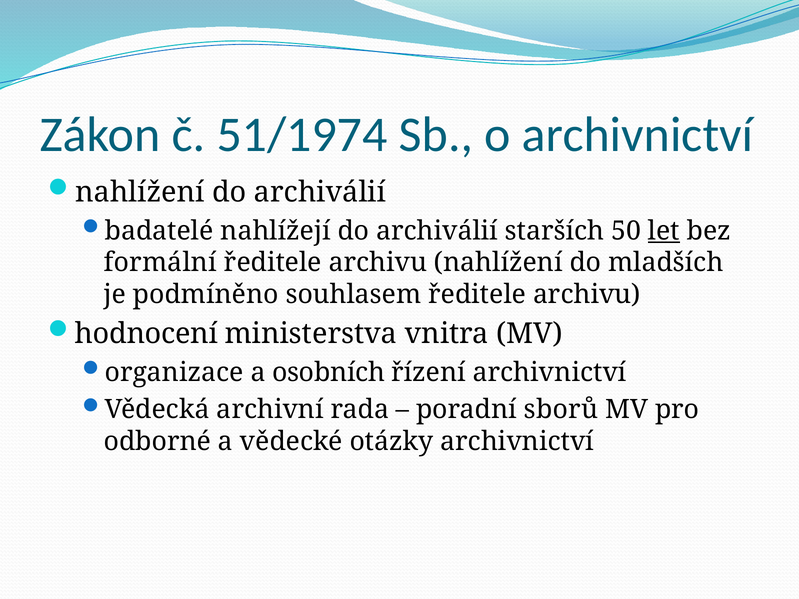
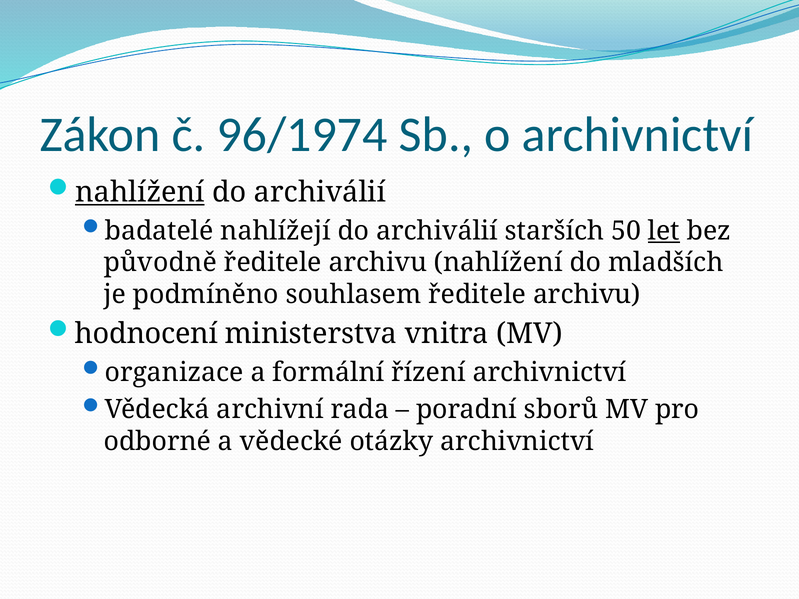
51/1974: 51/1974 -> 96/1974 (302, 135)
nahlížení underline: none -> present (140, 192)
formální: formální -> původně (160, 263)
osobních: osobních -> formální (328, 372)
